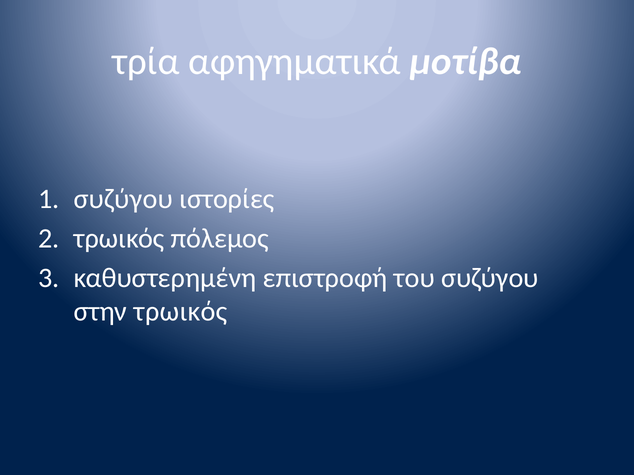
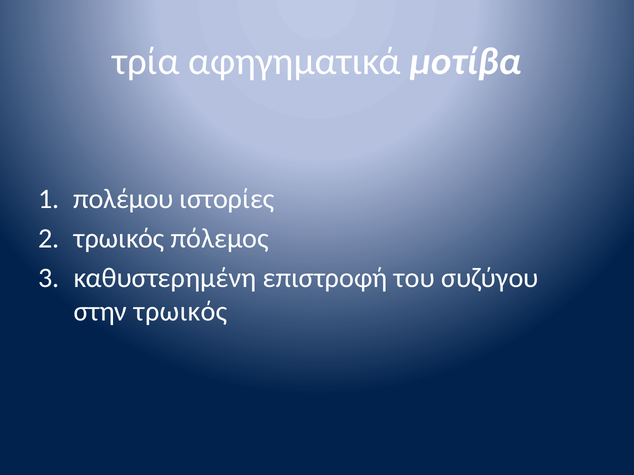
συζύγου: συζύγου -> πολέμου (124, 199)
